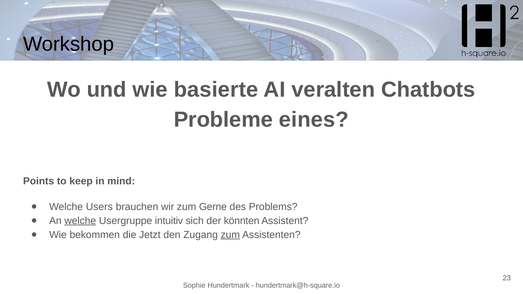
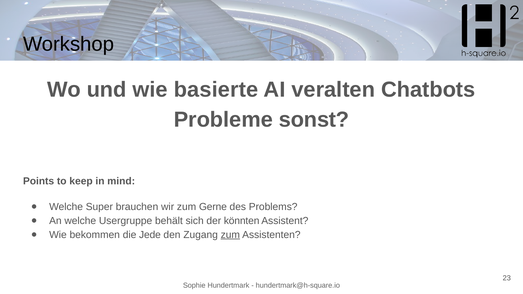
eines: eines -> sonst (314, 120)
Users: Users -> Super (99, 207)
welche underline: present -> none (80, 221)
intuitiv: intuitiv -> behält (169, 221)
Jetzt: Jetzt -> Jede (150, 235)
